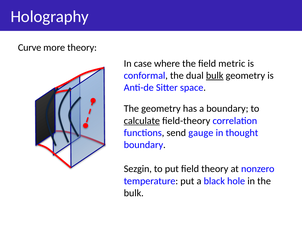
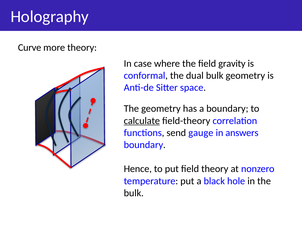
metric: metric -> gravity (232, 64)
bulk underline: present -> none (215, 76)
thought: thought -> answers (242, 133)
Sezgin: Sezgin -> Hence (138, 169)
